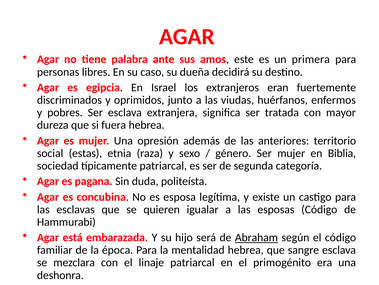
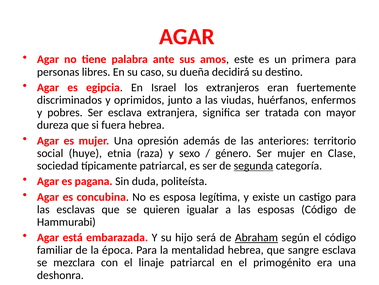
estas: estas -> huye (85, 153)
Biblia: Biblia -> Clase (342, 153)
segunda underline: none -> present (253, 165)
